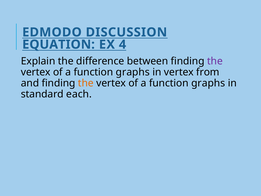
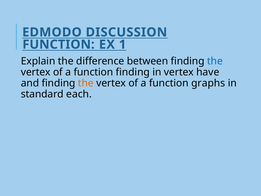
EQUATION: EQUATION -> FUNCTION (58, 44)
4: 4 -> 1 (123, 44)
the colour: purple -> blue (215, 61)
graphs: graphs -> finding (133, 72)
from: from -> have (208, 72)
